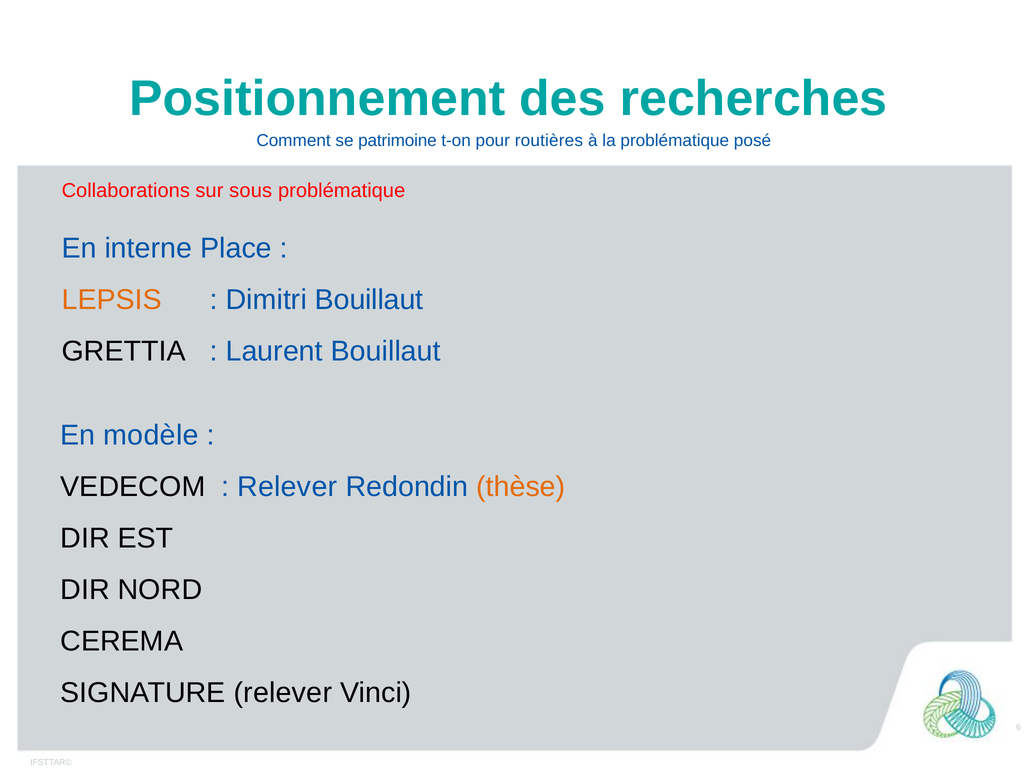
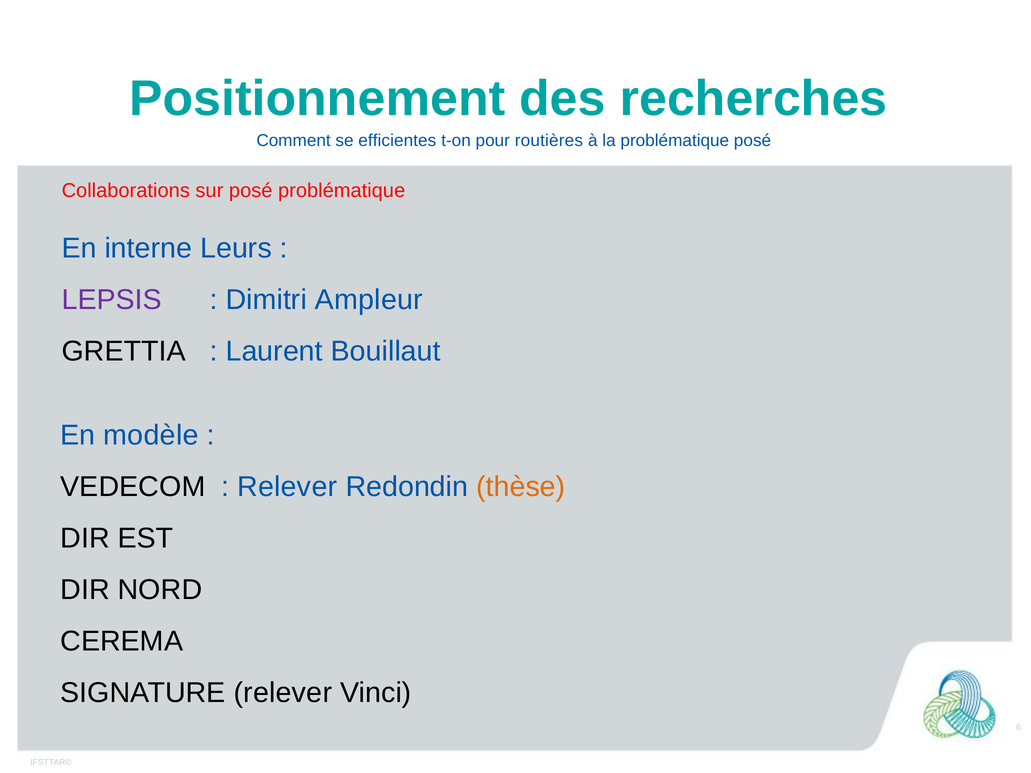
patrimoine: patrimoine -> efficientes (397, 141)
sur sous: sous -> posé (251, 191)
Place: Place -> Leurs (236, 248)
LEPSIS colour: orange -> purple (112, 300)
Dimitri Bouillaut: Bouillaut -> Ampleur (369, 300)
